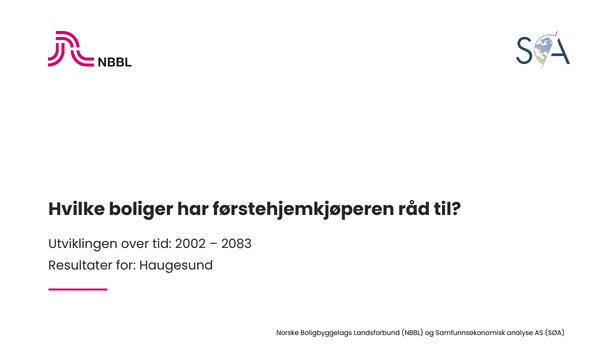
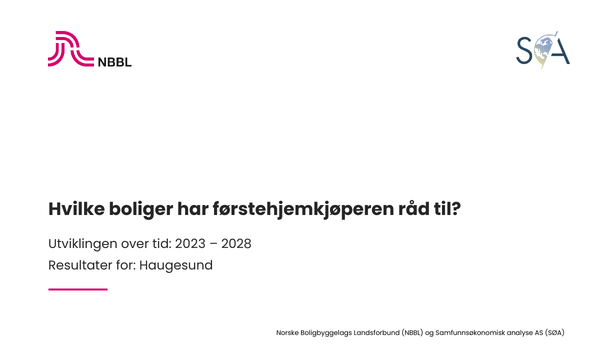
2002: 2002 -> 2023 (190, 244)
2083: 2083 -> 2028 (237, 244)
